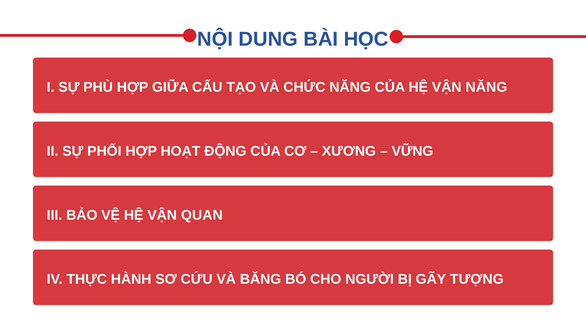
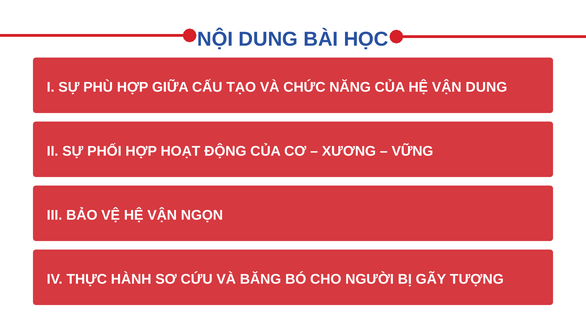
VẬN NĂNG: NĂNG -> DUNG (486, 87)
QUAN: QUAN -> NGỌN (202, 216)
